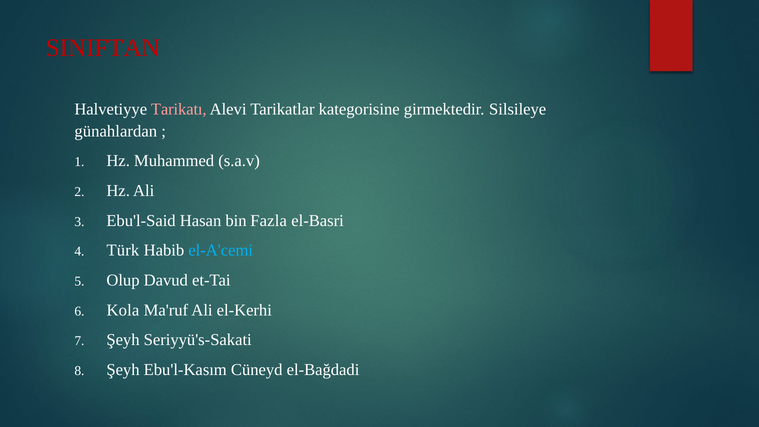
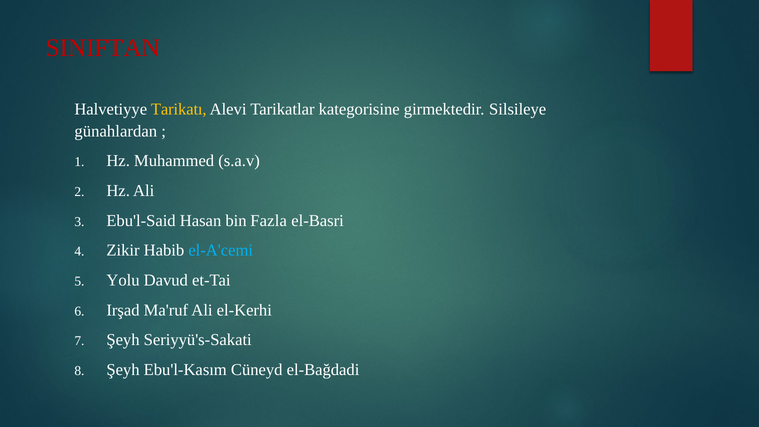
Tarikatı colour: pink -> yellow (179, 109)
Türk: Türk -> Zikir (123, 250)
Olup: Olup -> Yolu (123, 280)
Kola: Kola -> Irşad (123, 310)
